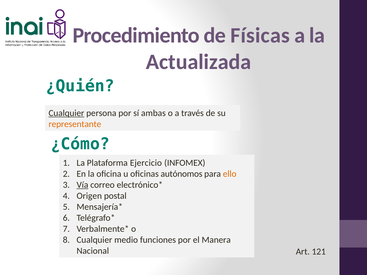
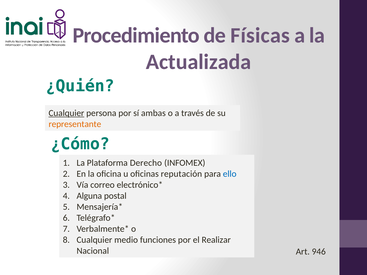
Ejercicio: Ejercicio -> Derecho (146, 163)
autónomos: autónomos -> reputación (181, 174)
ello colour: orange -> blue (230, 174)
Vía underline: present -> none (82, 185)
Origen: Origen -> Alguna (89, 196)
Manera: Manera -> Realizar (216, 240)
121: 121 -> 946 (319, 252)
